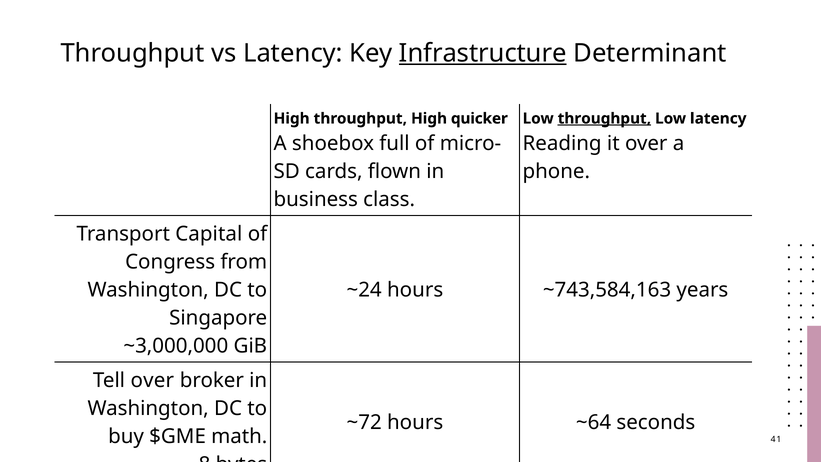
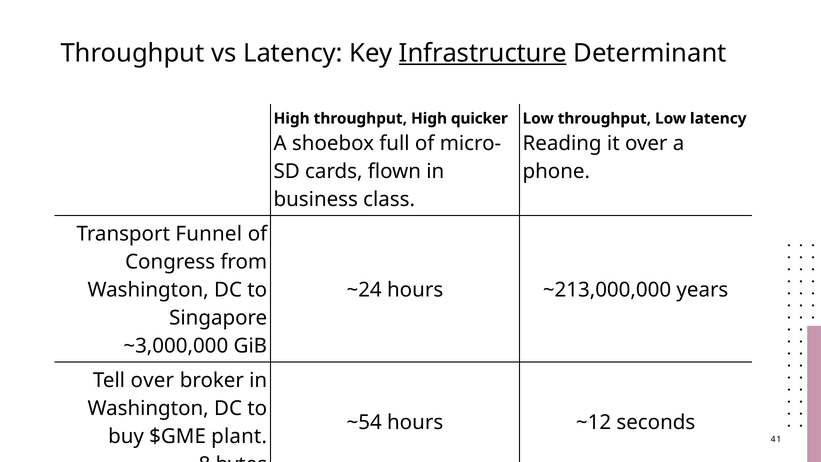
throughput underline: present -> none (604, 118)
Capital: Capital -> Funnel (209, 234)
~743,584,163: ~743,584,163 -> ~213,000,000 (607, 290)
~72: ~72 -> ~54 (364, 422)
~64: ~64 -> ~12 (594, 422)
math: math -> plant (239, 436)
